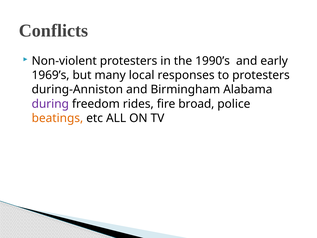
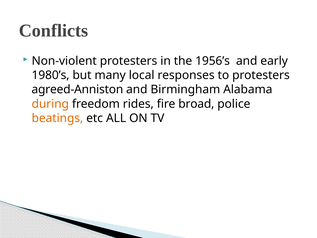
1990’s: 1990’s -> 1956’s (213, 61)
1969’s: 1969’s -> 1980’s (51, 75)
during-Anniston: during-Anniston -> agreed-Anniston (77, 89)
during colour: purple -> orange (50, 104)
